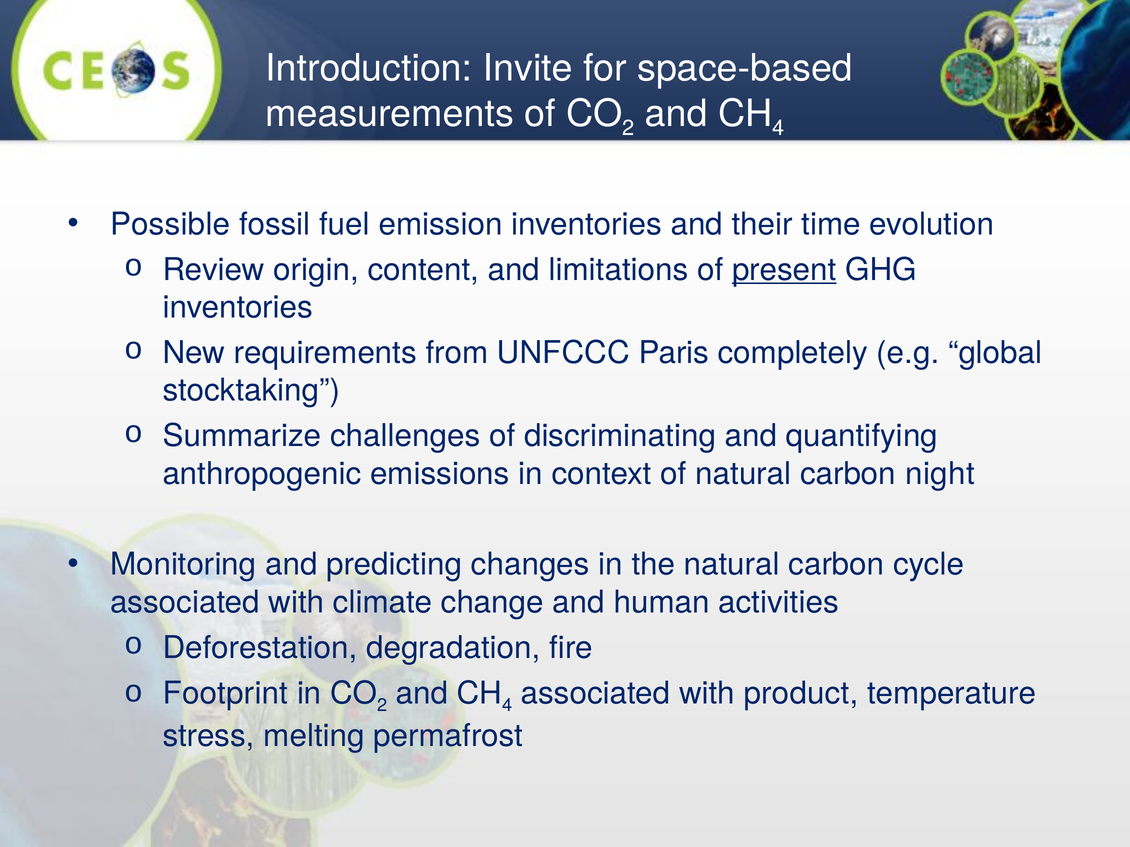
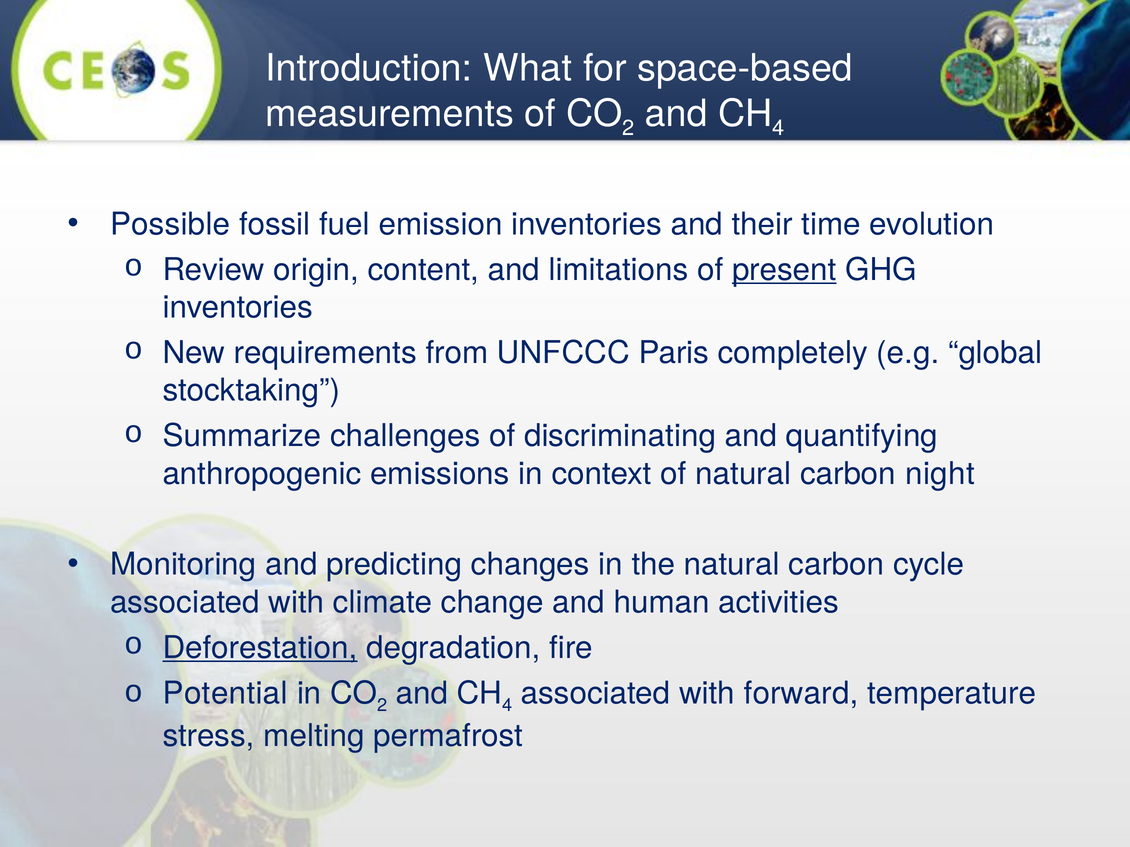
Invite: Invite -> What (528, 68)
Deforestation underline: none -> present (260, 648)
Footprint: Footprint -> Potential (225, 694)
product: product -> forward (801, 694)
